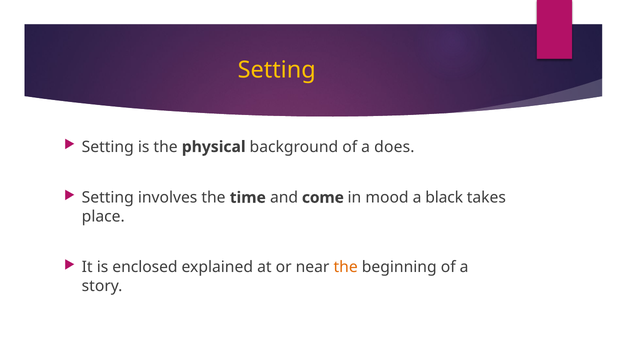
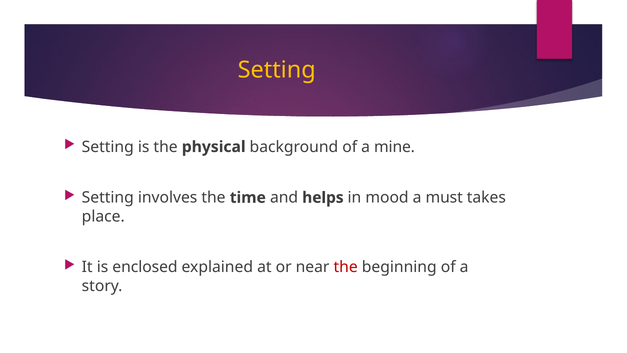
does: does -> mine (395, 147)
come: come -> helps (323, 197)
black: black -> must (444, 197)
the colour: orange -> red (346, 267)
